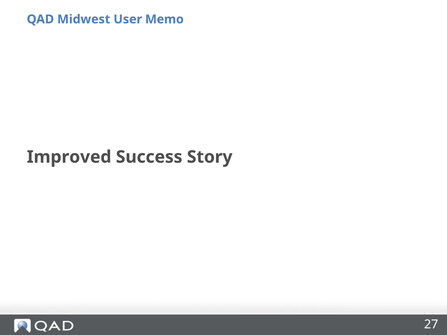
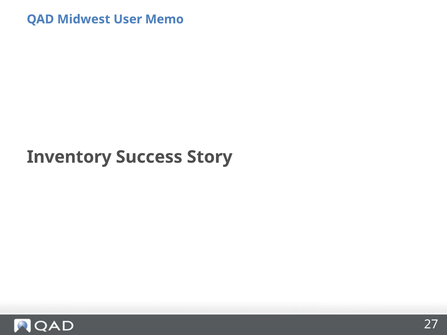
Improved: Improved -> Inventory (69, 157)
